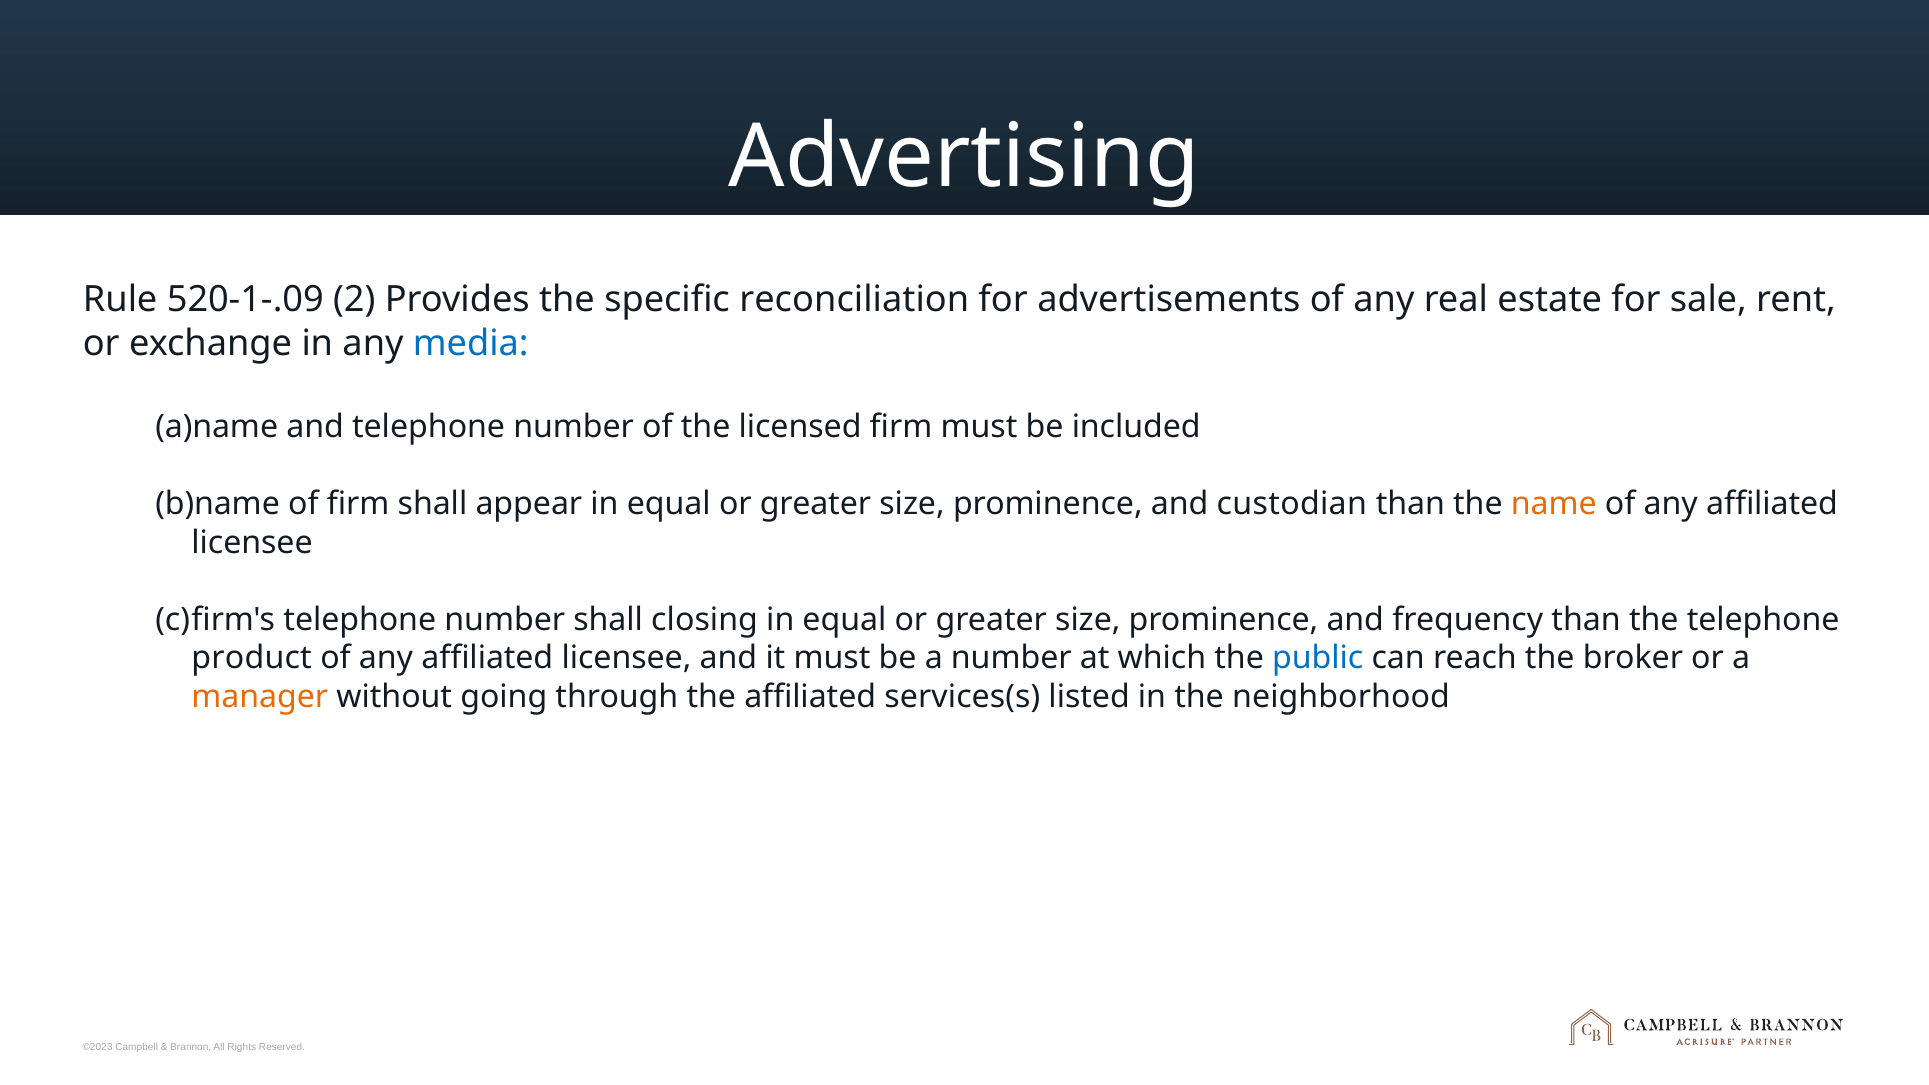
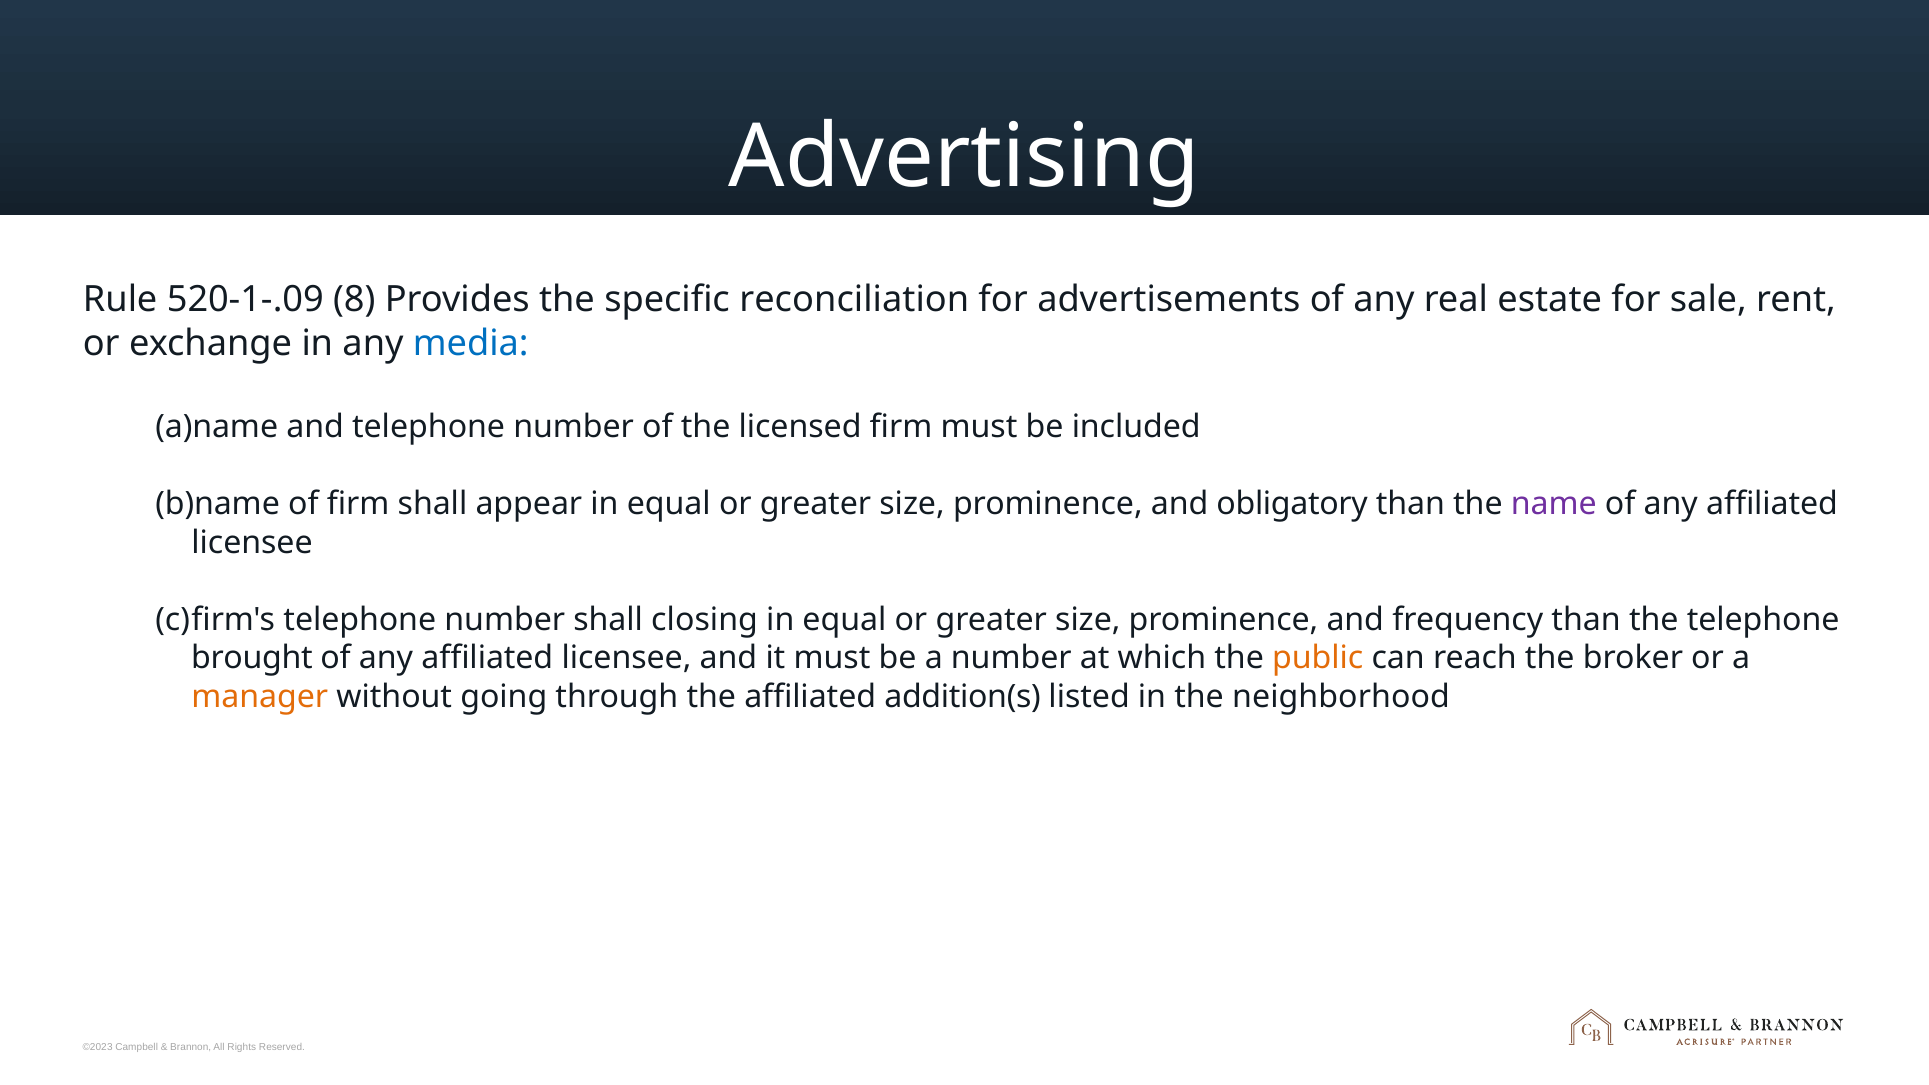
2: 2 -> 8 (354, 300)
custodian: custodian -> obligatory (1292, 504)
name colour: orange -> purple (1554, 504)
product: product -> brought (252, 658)
public colour: blue -> orange (1318, 658)
services(s: services(s -> addition(s (963, 697)
